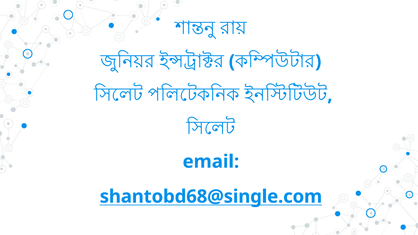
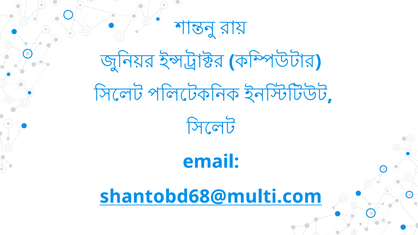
shantobd68@single.com: shantobd68@single.com -> shantobd68@multi.com (211, 197)
